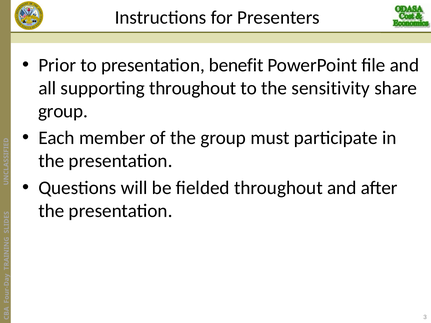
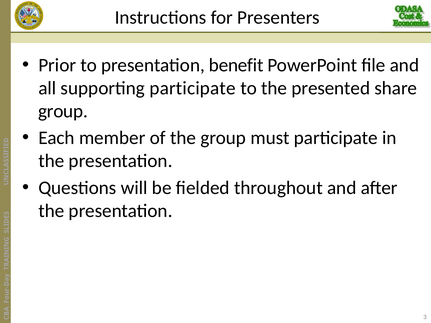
supporting throughout: throughout -> participate (193, 88)
sensitivity: sensitivity -> presented (331, 88)
